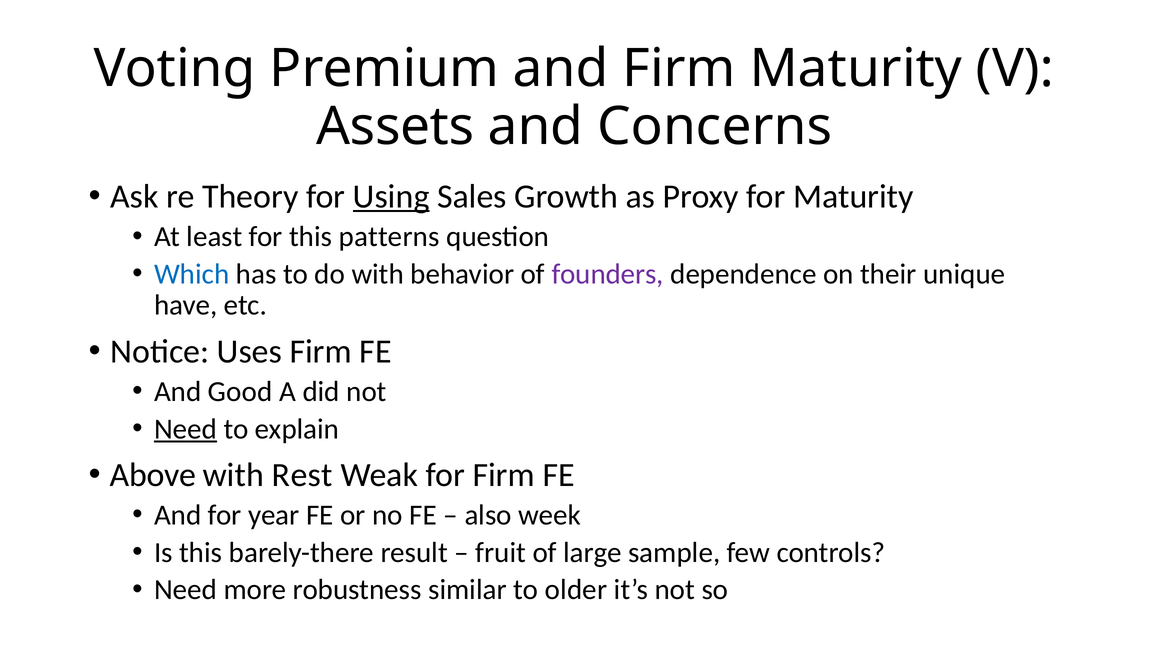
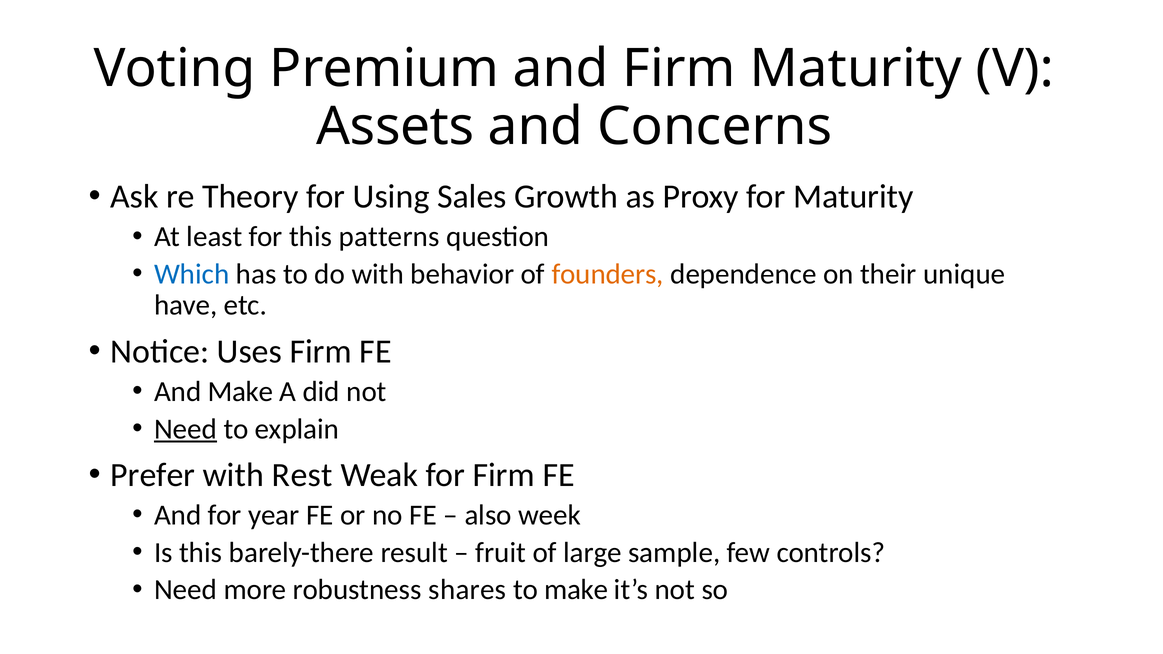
Using underline: present -> none (391, 197)
founders colour: purple -> orange (608, 274)
And Good: Good -> Make (240, 392)
Above: Above -> Prefer (153, 475)
similar: similar -> shares (467, 590)
to older: older -> make (576, 590)
